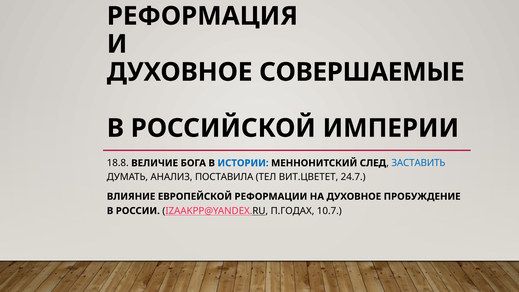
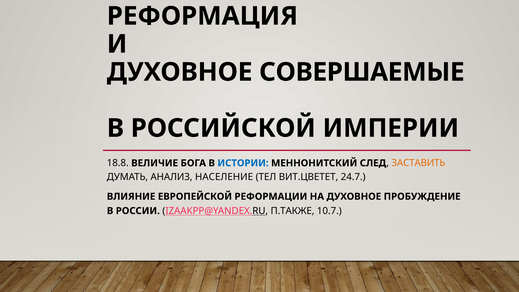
ЗАСТАВИТЬ colour: blue -> orange (418, 163)
ПОСТАВИЛА: ПОСТАВИЛА -> НАСЕЛЕНИЕ (224, 177)
П.ГОДАХ: П.ГОДАХ -> П.ТАКЖЕ (293, 211)
